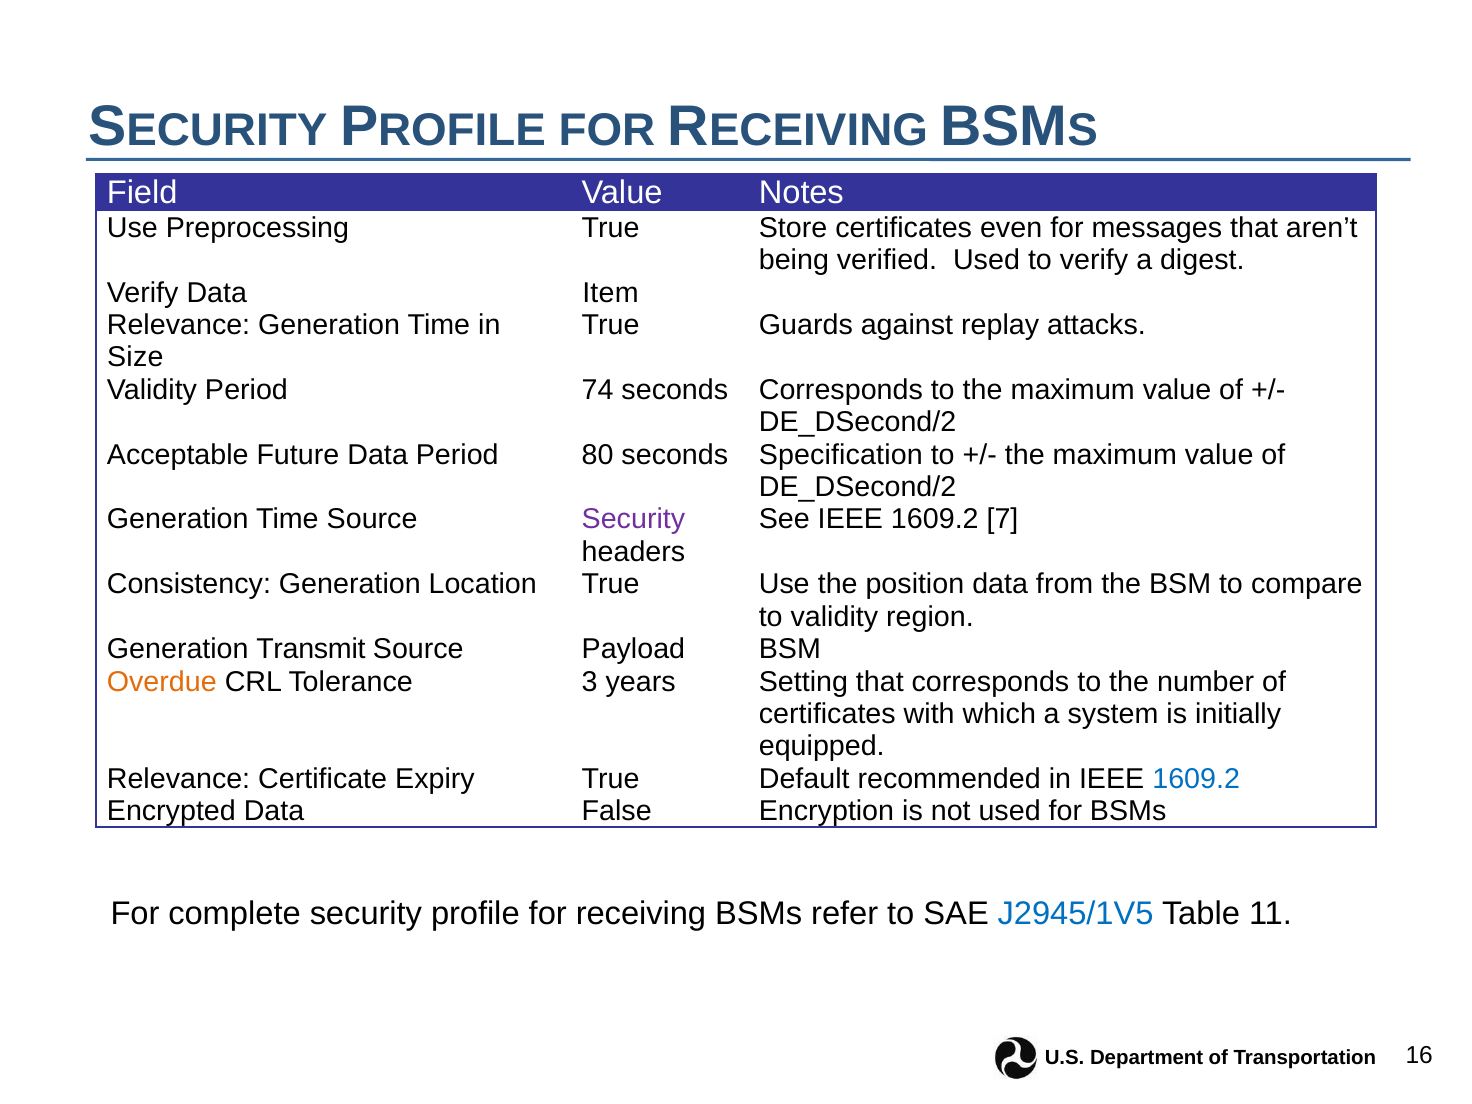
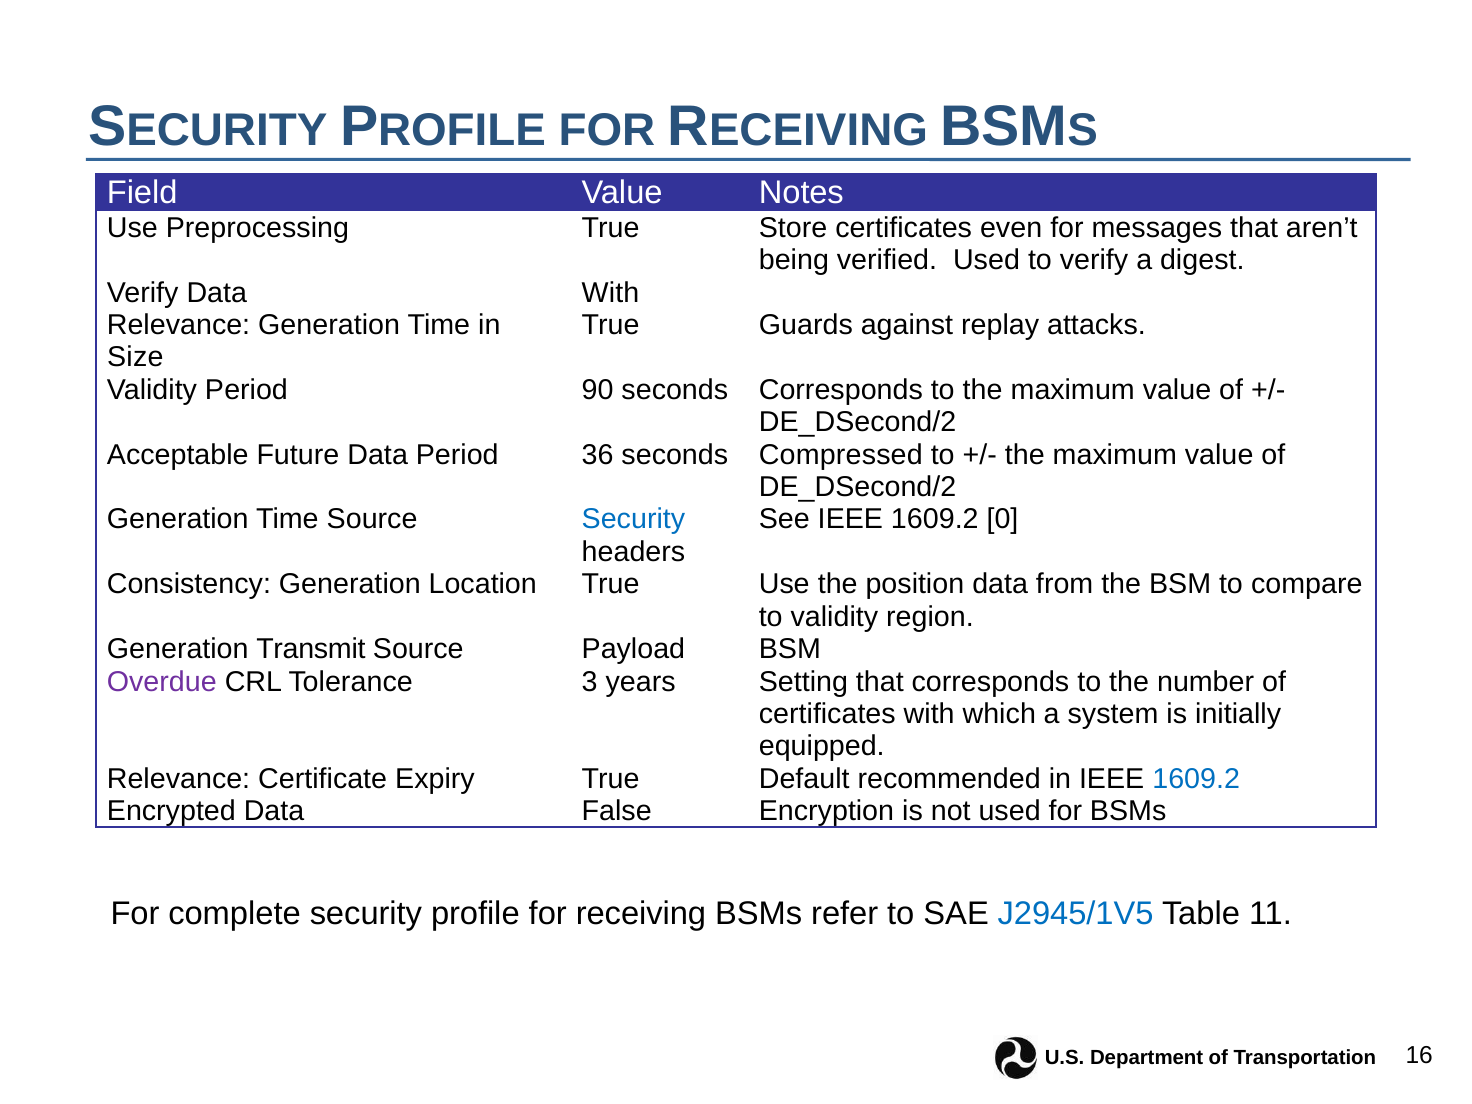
Data Item: Item -> With (611, 293)
74: 74 -> 90 (598, 390)
80: 80 -> 36 (598, 455)
Specification: Specification -> Compressed (841, 455)
Security colour: purple -> blue (633, 520)
7: 7 -> 0 (1003, 520)
Overdue colour: orange -> purple (162, 682)
